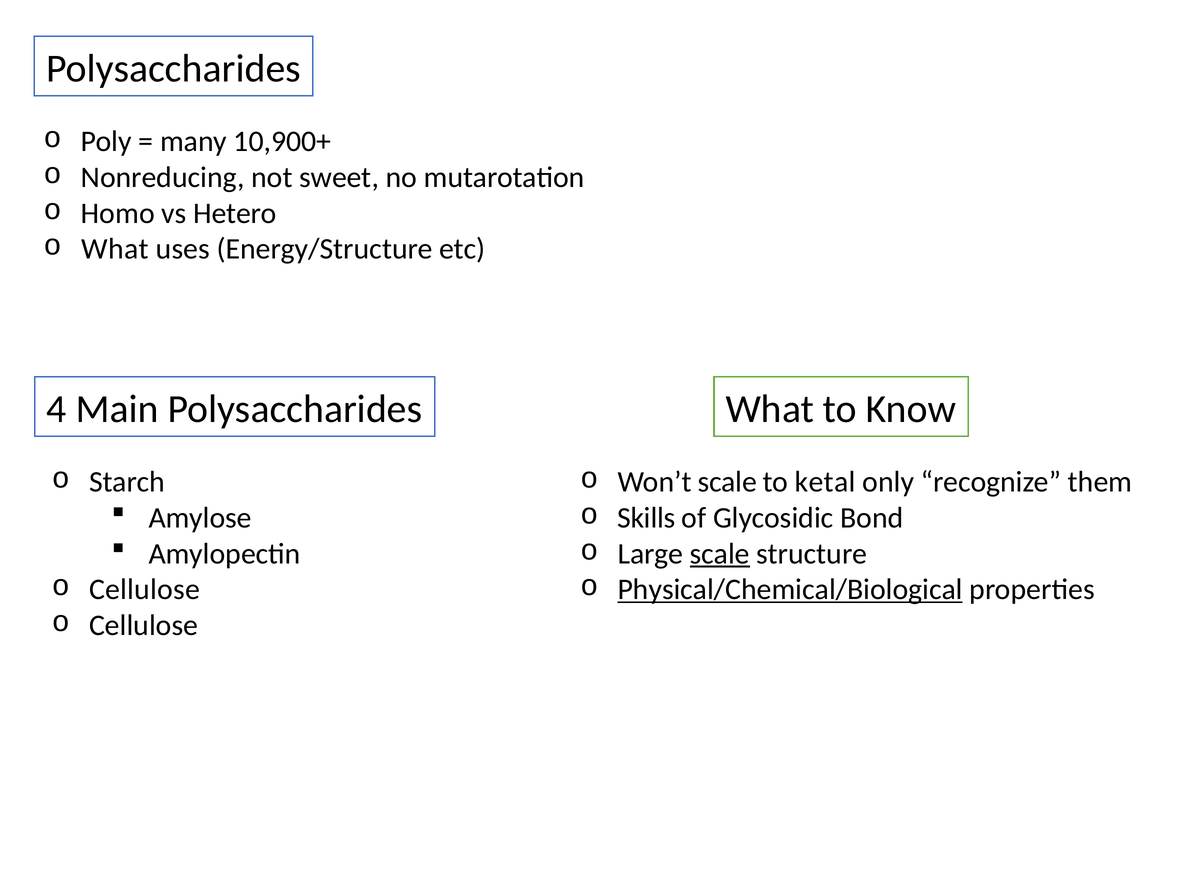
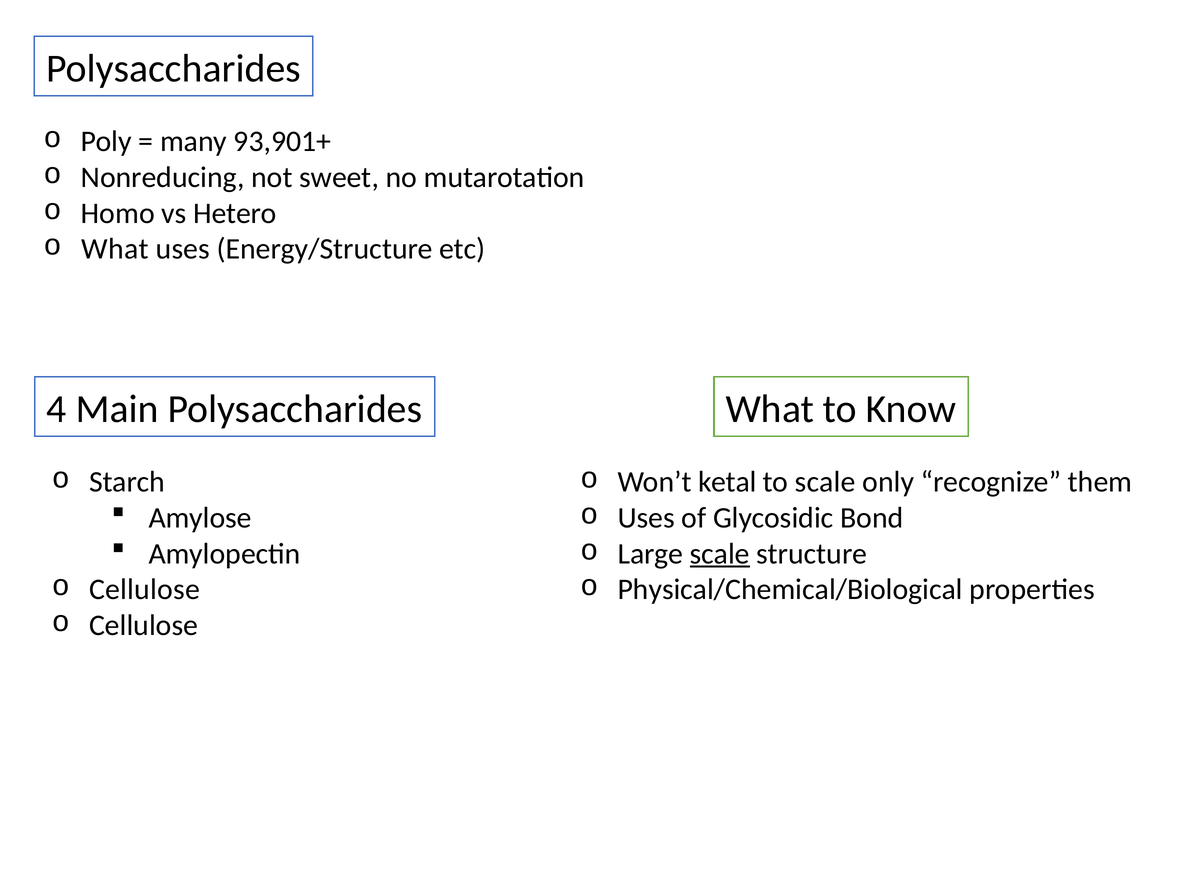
10,900+: 10,900+ -> 93,901+ (282, 142)
Won’t scale: scale -> ketal (727, 482)
to ketal: ketal -> scale (825, 482)
Skills: Skills -> Uses (646, 518)
Physical/Chemical/Biological underline: present -> none (790, 590)
